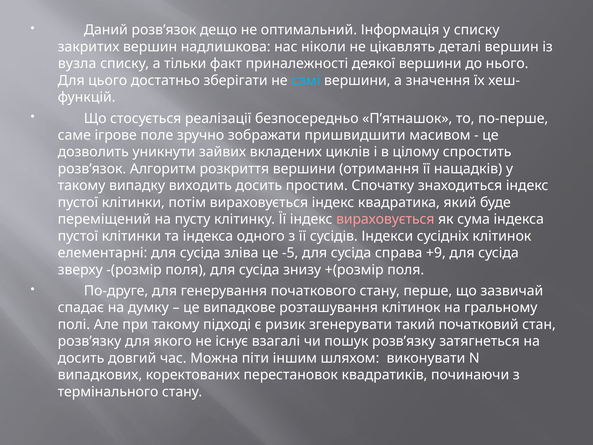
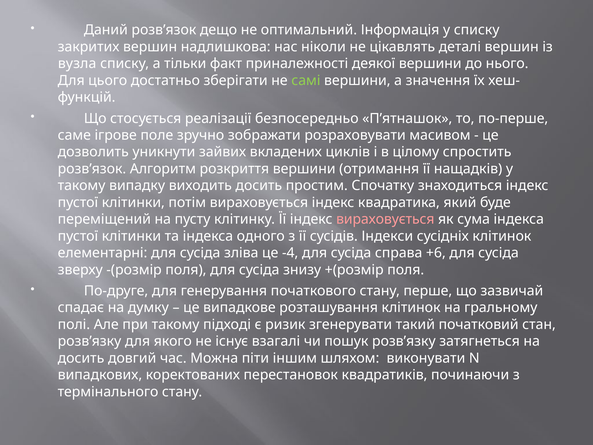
самі colour: light blue -> light green (306, 80)
пришвидшити: пришвидшити -> розраховувати (355, 135)
-5: -5 -> -4 (290, 253)
+9: +9 -> +6 (436, 253)
